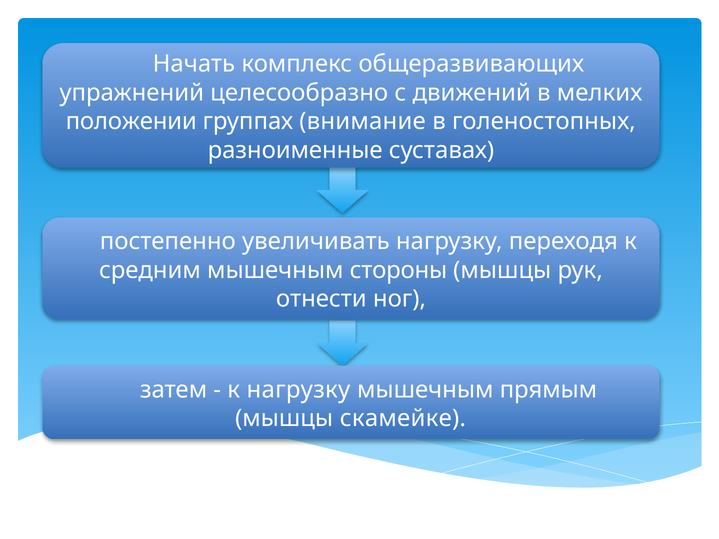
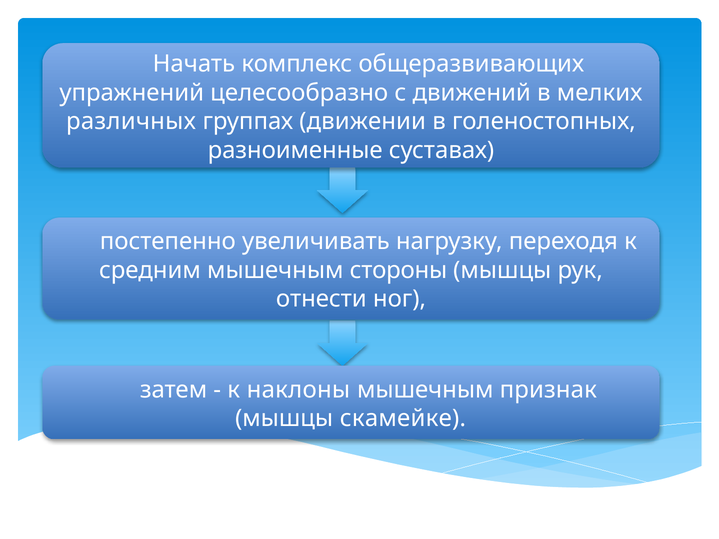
положении: положении -> различных (131, 121)
внимание: внимание -> движении (363, 121)
к нагрузку: нагрузку -> наклоны (298, 390)
прямым: прямым -> признак (548, 390)
